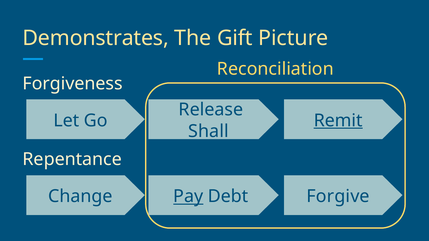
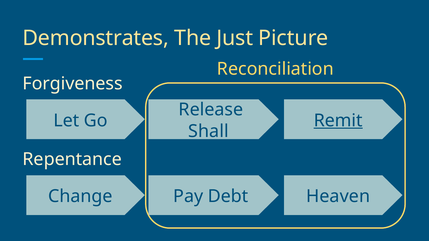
Gift: Gift -> Just (235, 38)
Pay underline: present -> none (188, 197)
Forgive: Forgive -> Heaven (338, 197)
